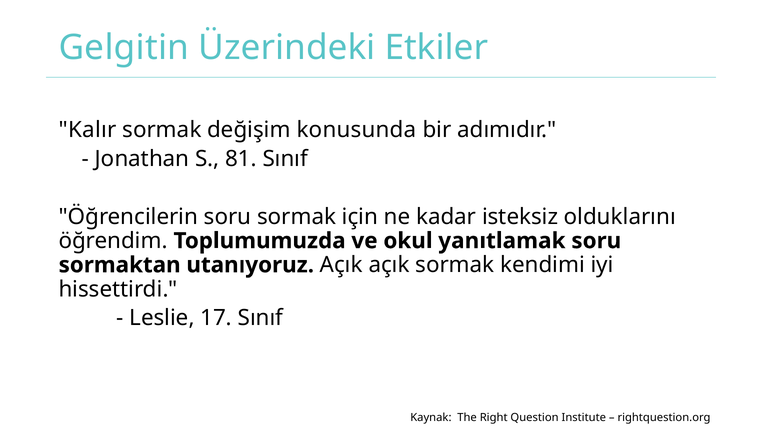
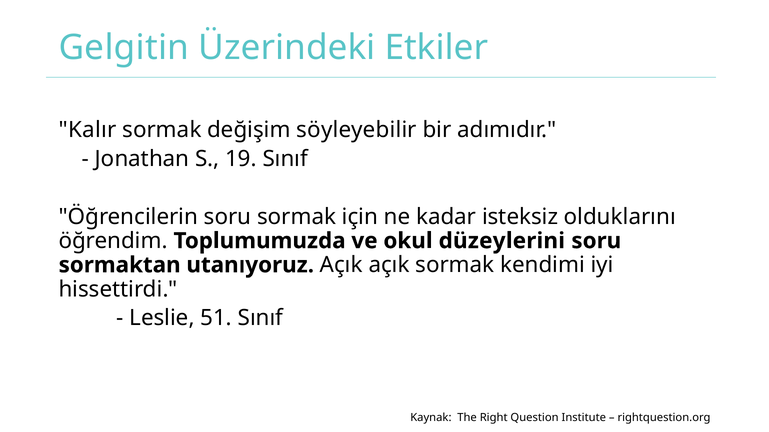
konusunda: konusunda -> söyleyebilir (357, 130)
81: 81 -> 19 (241, 159)
yanıtlamak: yanıtlamak -> düzeylerini (502, 241)
17: 17 -> 51 (216, 318)
